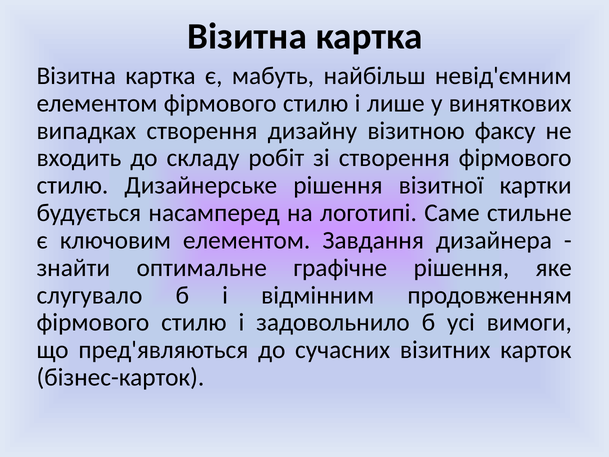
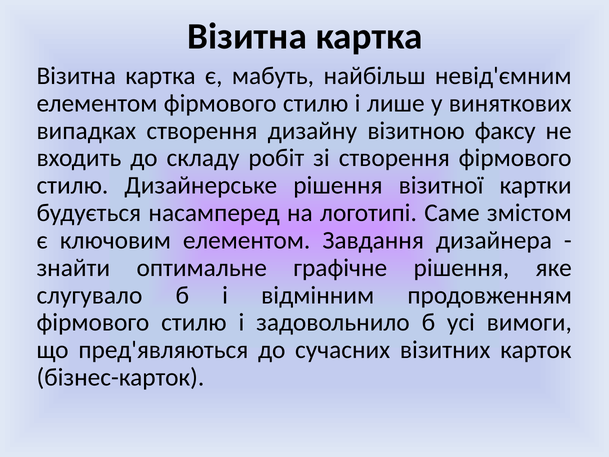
стильне: стильне -> змістом (529, 213)
